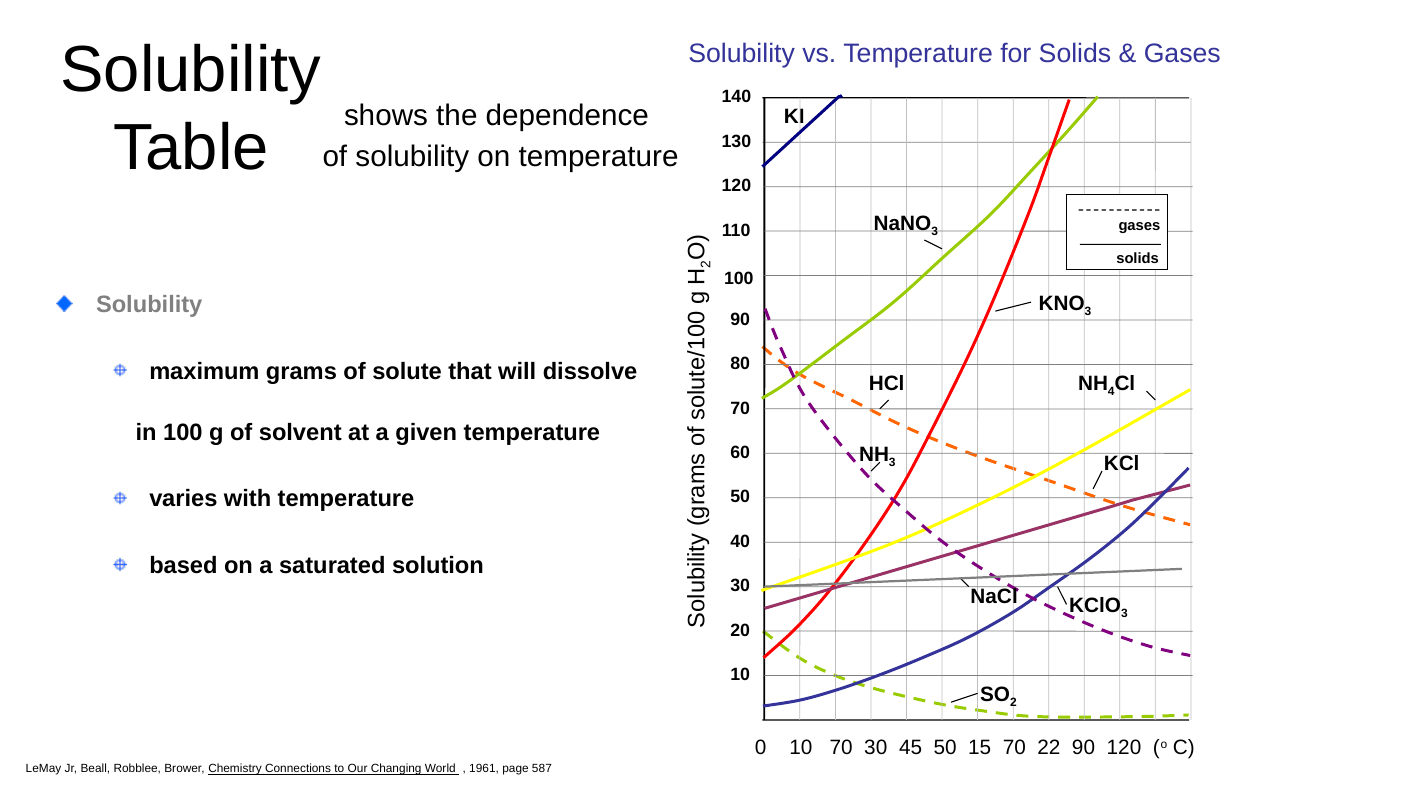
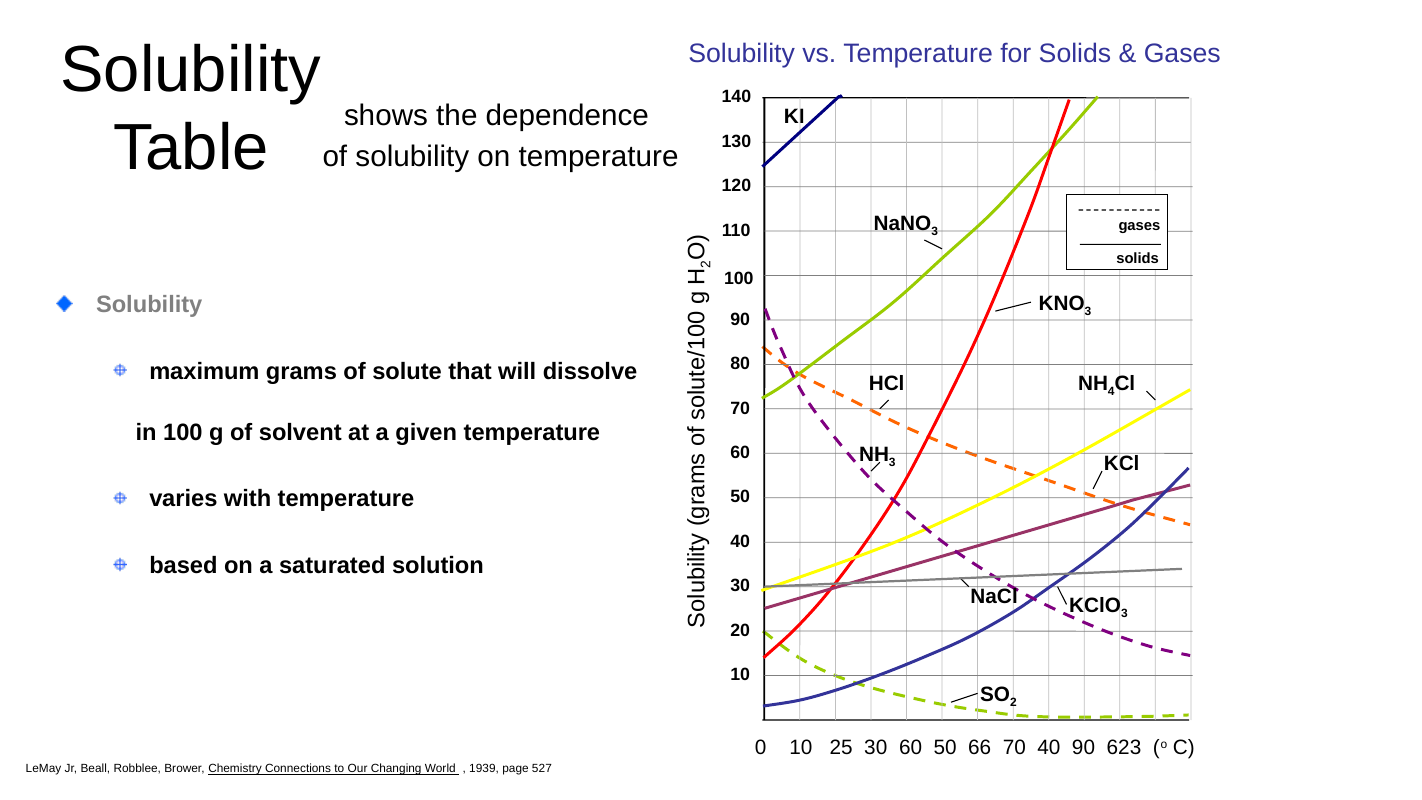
10 70: 70 -> 25 (841, 748)
30 45: 45 -> 60 (911, 748)
15: 15 -> 66 (980, 748)
70 22: 22 -> 40 (1049, 748)
90 120: 120 -> 623 (1124, 748)
1961: 1961 -> 1939 (484, 769)
587: 587 -> 527 (542, 769)
